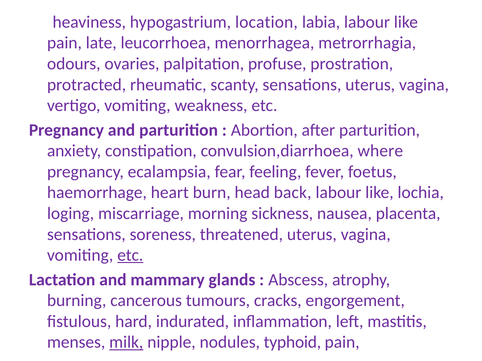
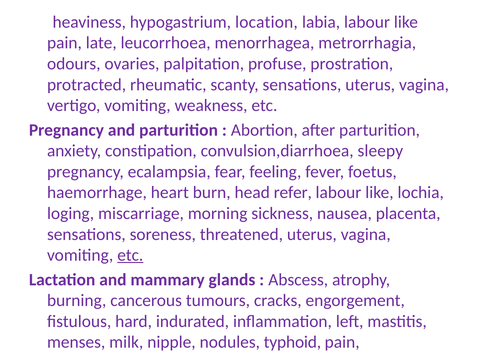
where: where -> sleepy (380, 151)
back: back -> refer (293, 193)
milk underline: present -> none (126, 343)
